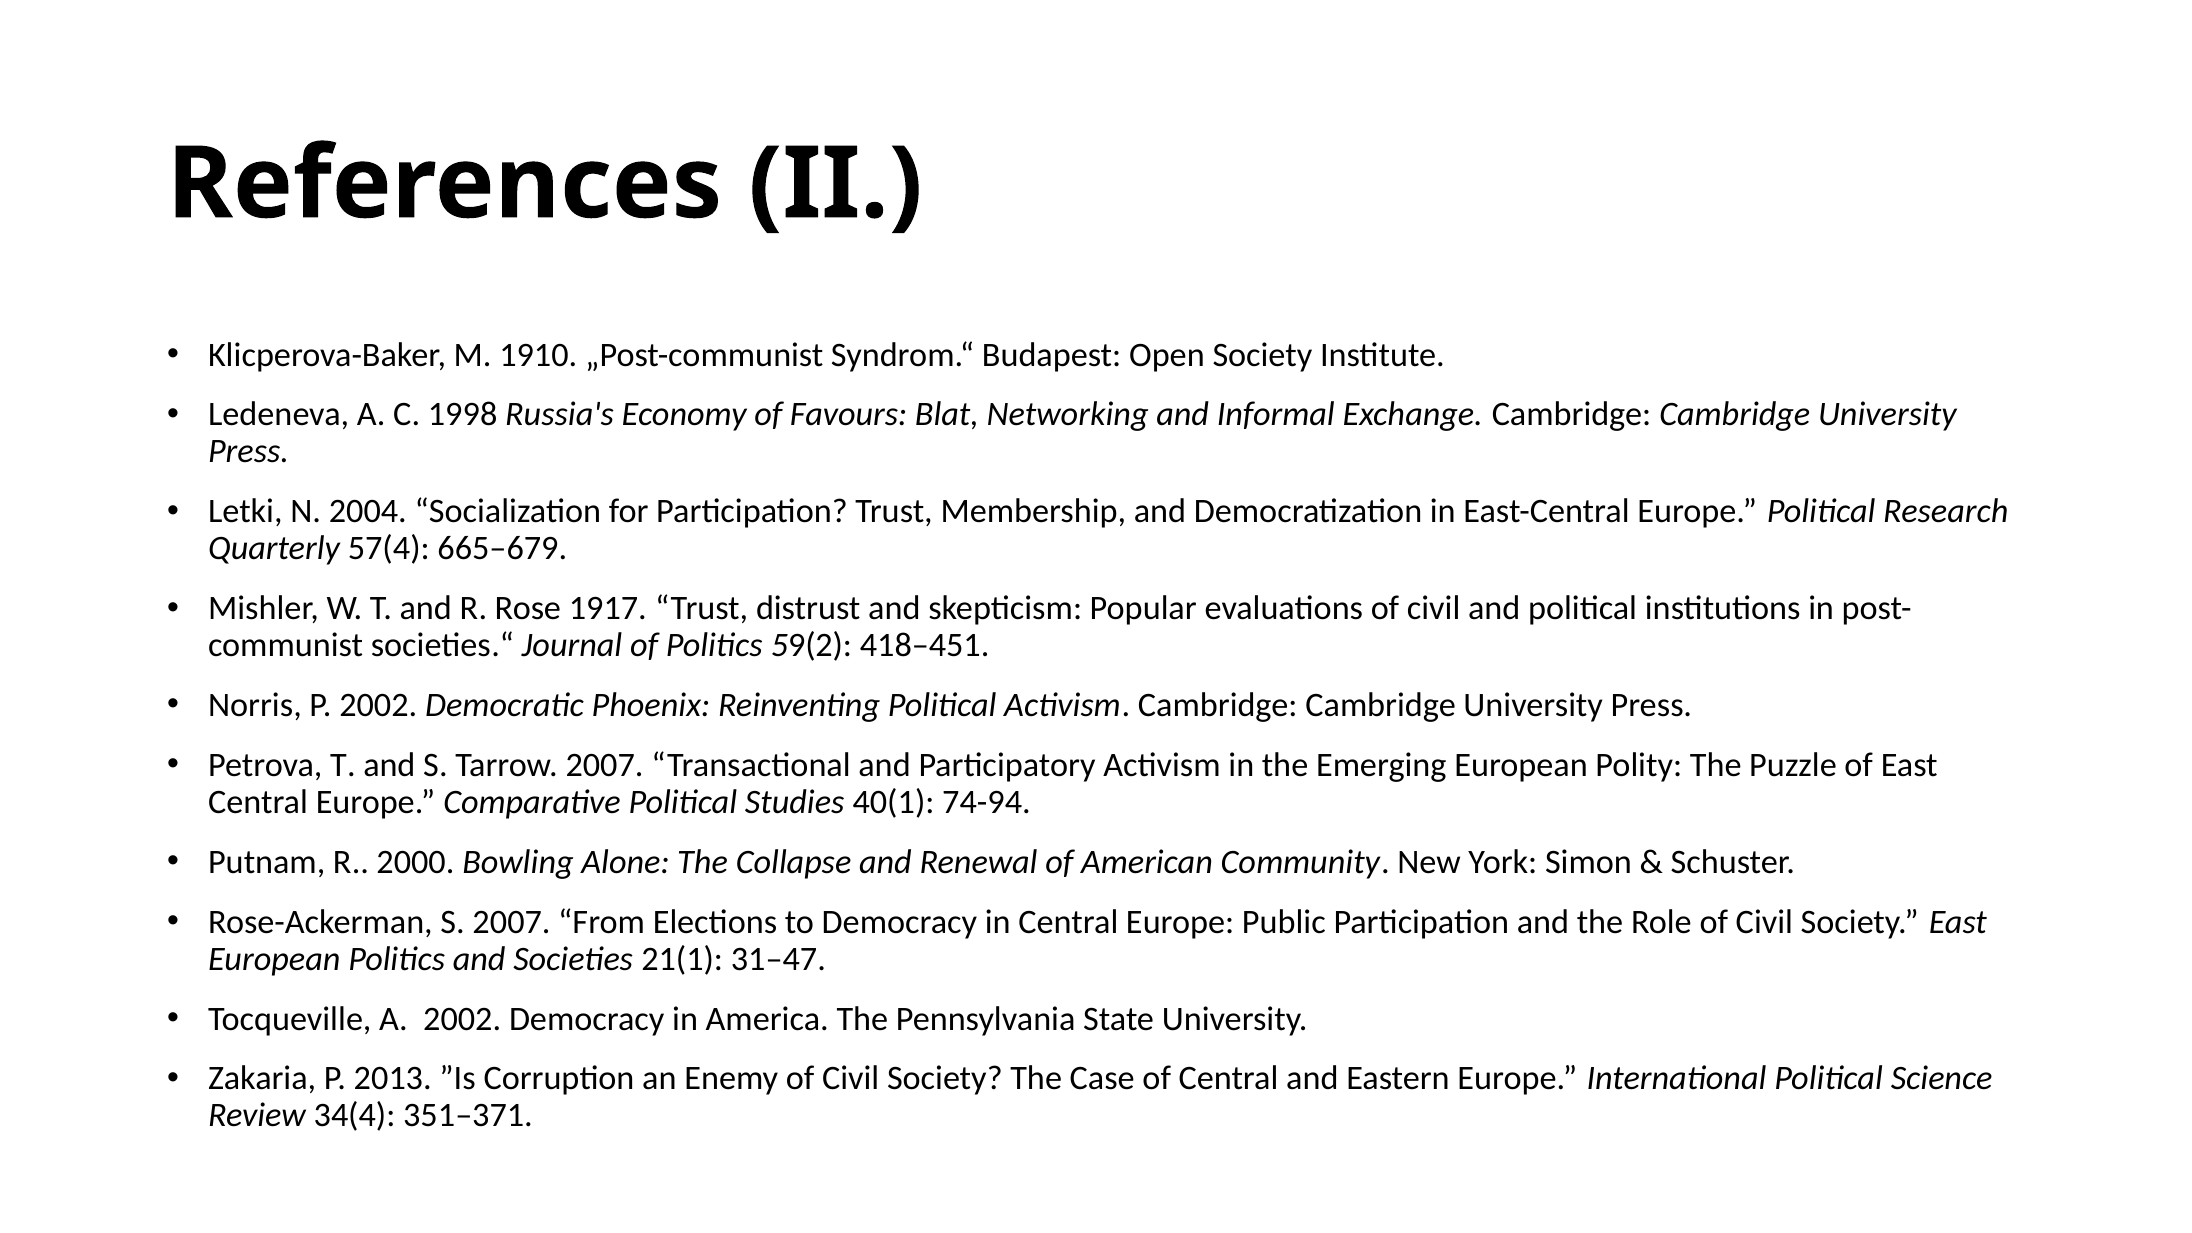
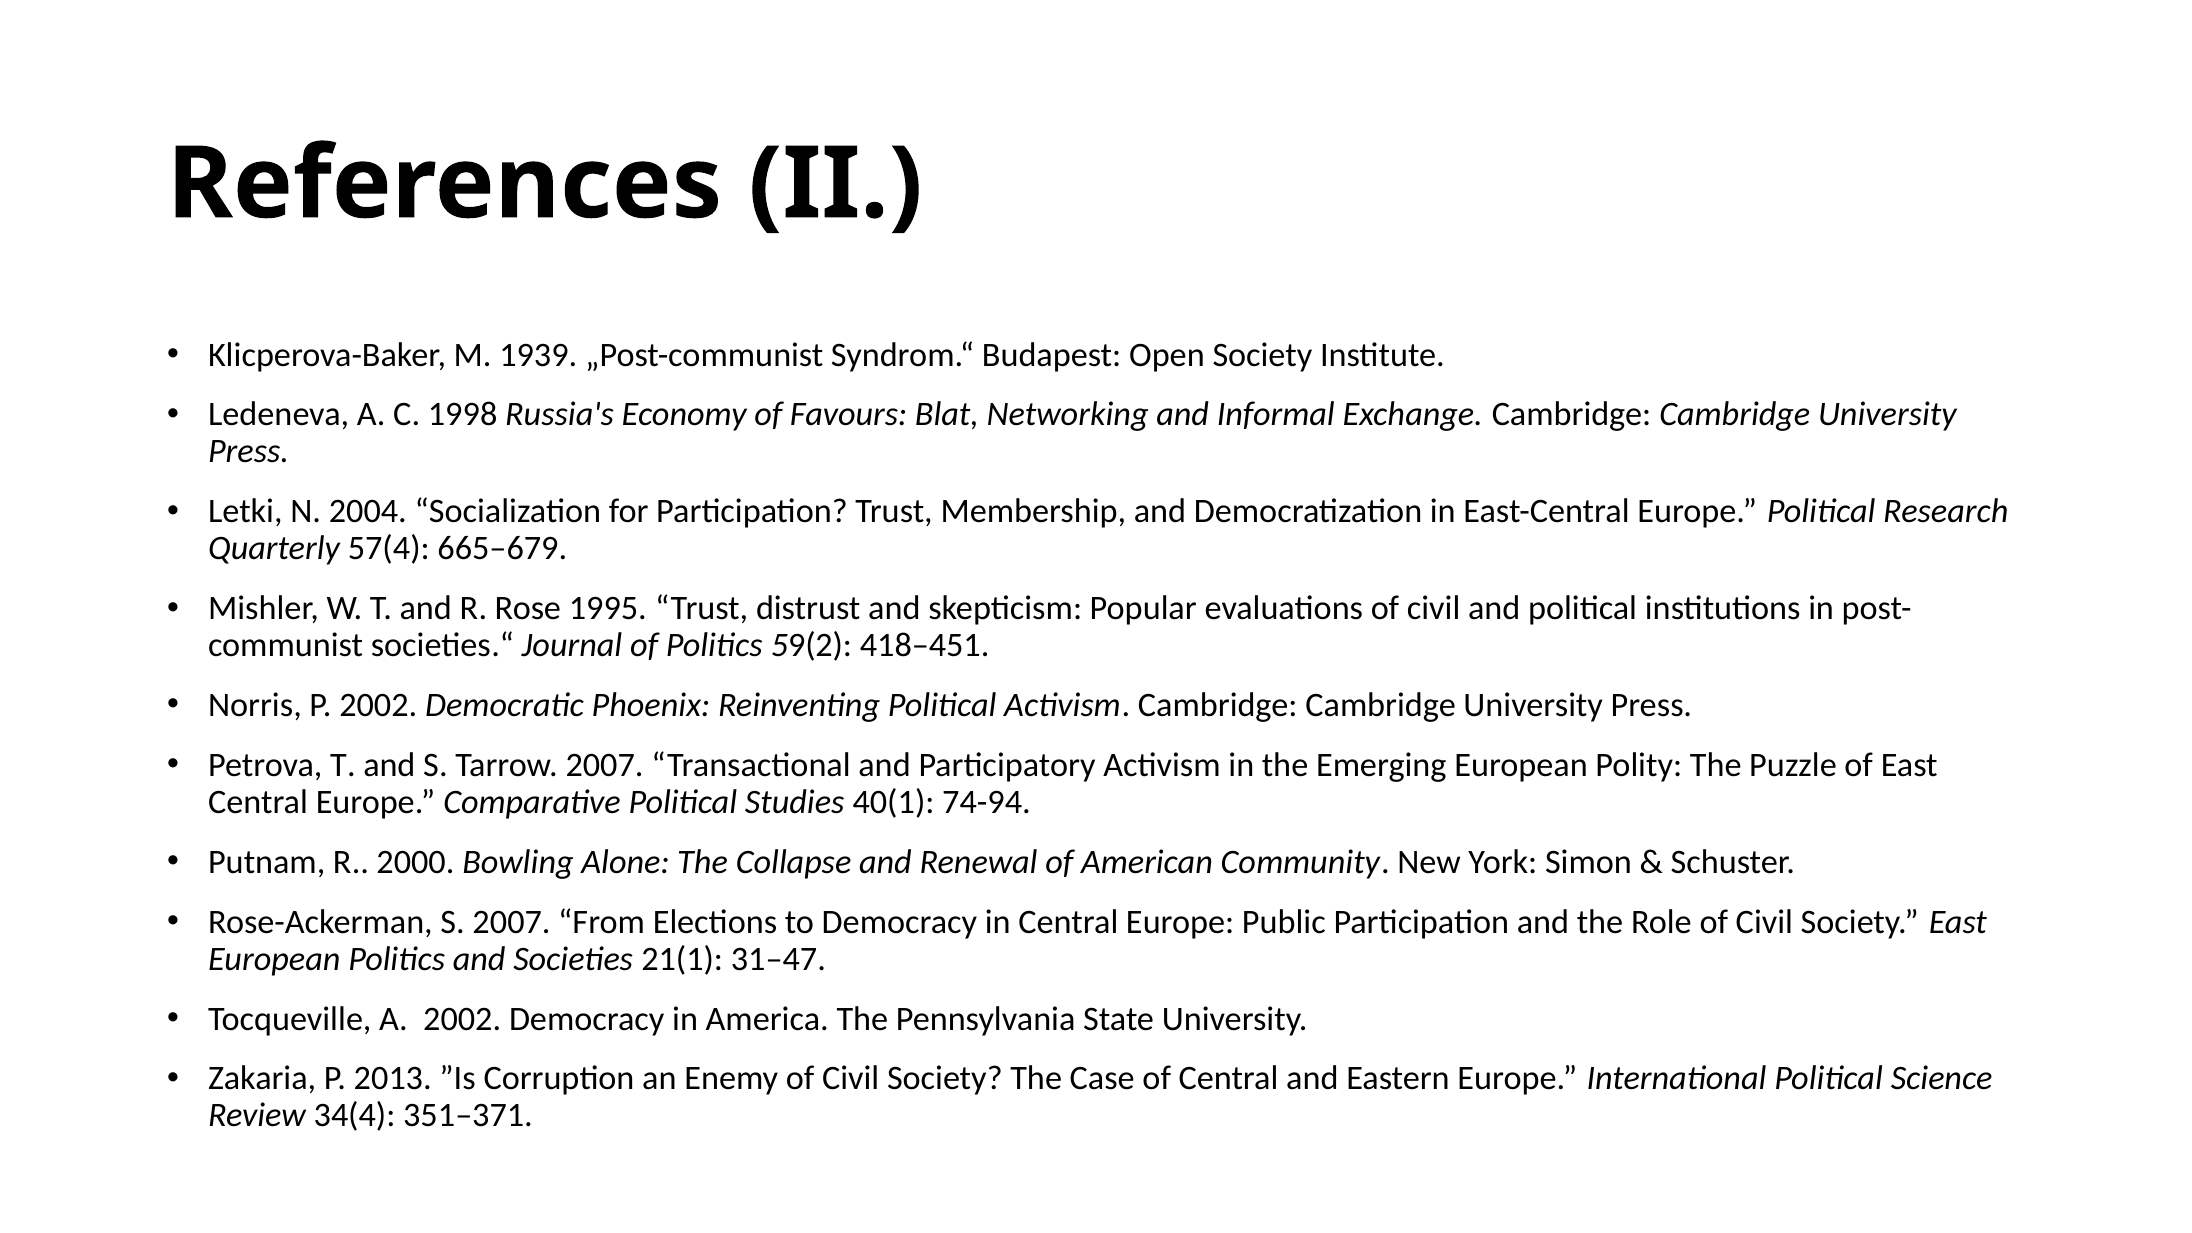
1910: 1910 -> 1939 (538, 355)
1917: 1917 -> 1995 (608, 608)
